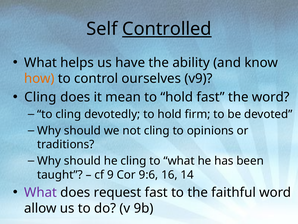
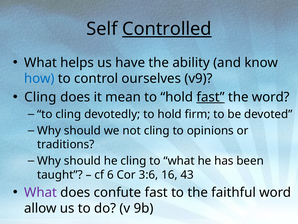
how colour: orange -> blue (39, 78)
fast underline: none -> present (211, 97)
9: 9 -> 6 (110, 174)
9:6: 9:6 -> 3:6 (149, 174)
14: 14 -> 43 (187, 174)
request: request -> confute (117, 192)
